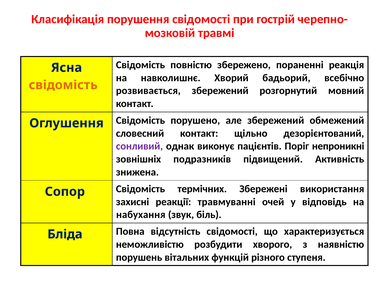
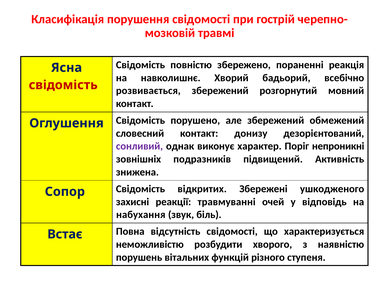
свідомість colour: orange -> red (63, 85)
щільно: щільно -> донизу (251, 133)
пацієнтів: пацієнтів -> характер (260, 146)
термічних: термічних -> відкритих (202, 189)
використання: використання -> ушкодженого (332, 189)
Бліда: Бліда -> Встає (65, 234)
